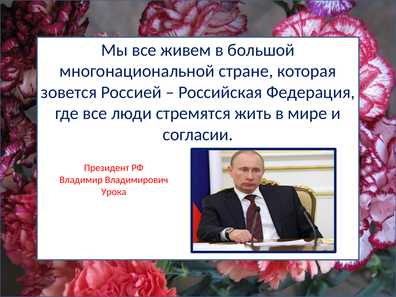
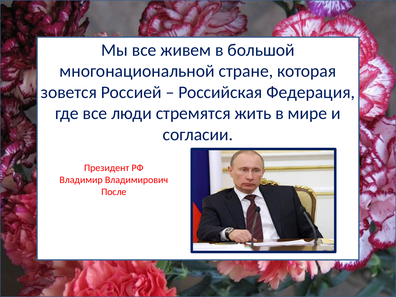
Урока: Урока -> После (114, 192)
